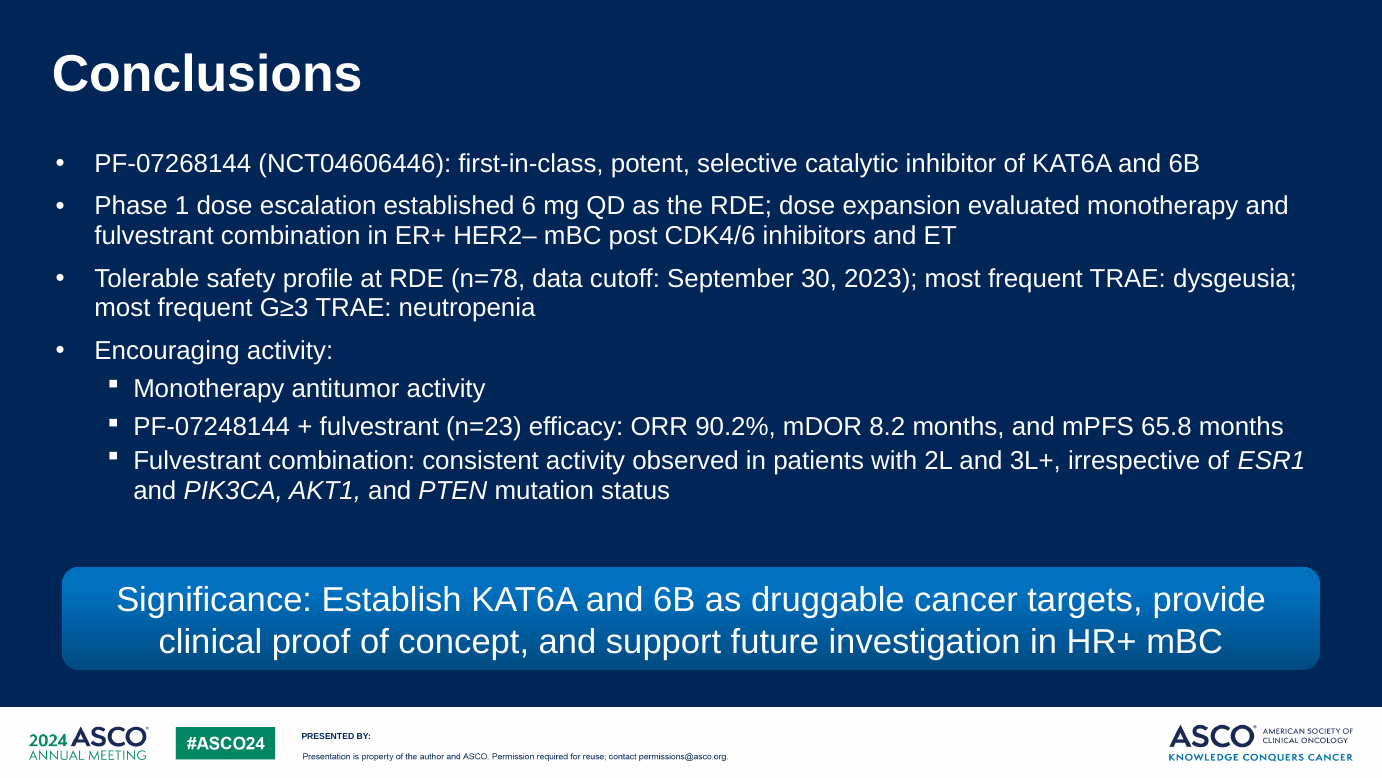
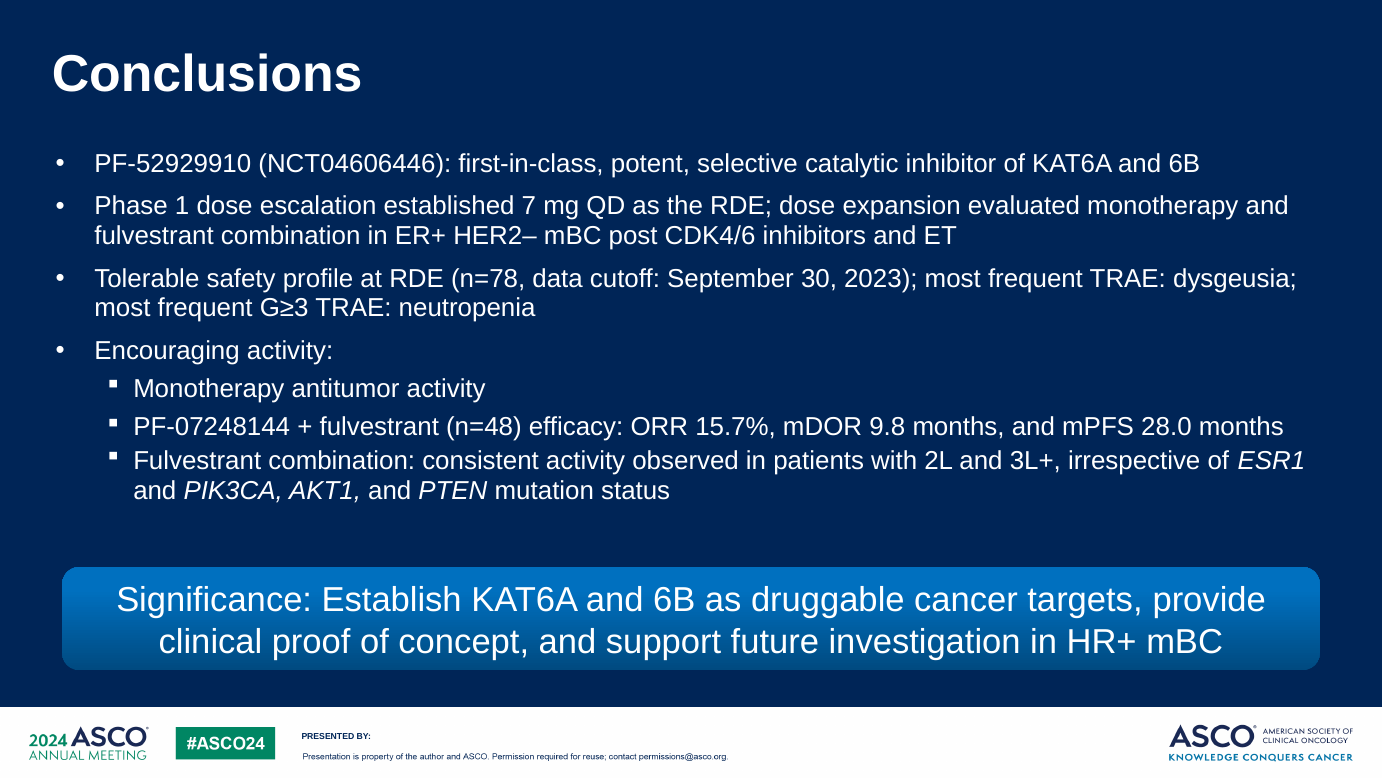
PF-07268144: PF-07268144 -> PF-52929910 (173, 164)
6: 6 -> 7 (529, 206)
n=23: n=23 -> n=48 (484, 427)
90.2%: 90.2% -> 15.7% (736, 427)
8.2: 8.2 -> 9.8 (887, 427)
65.8: 65.8 -> 28.0 (1166, 427)
